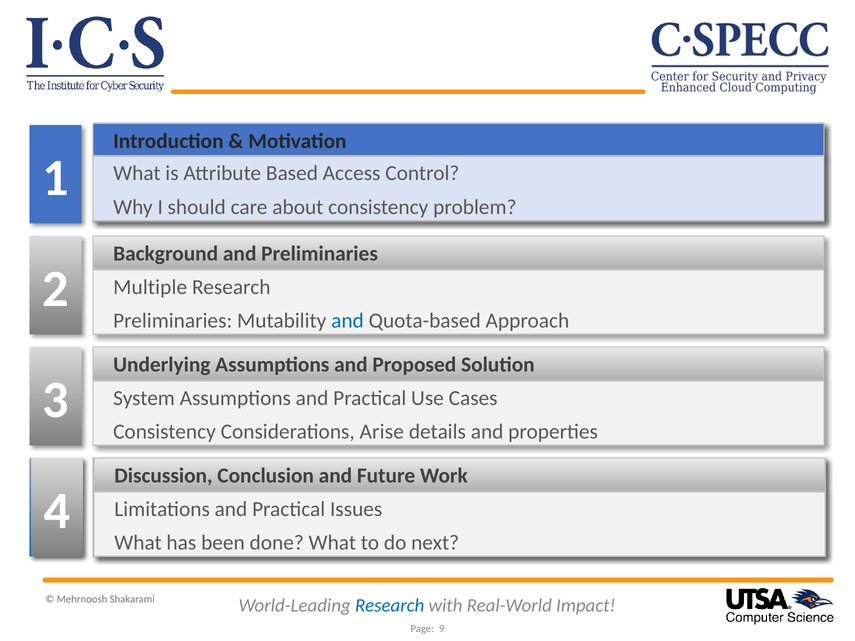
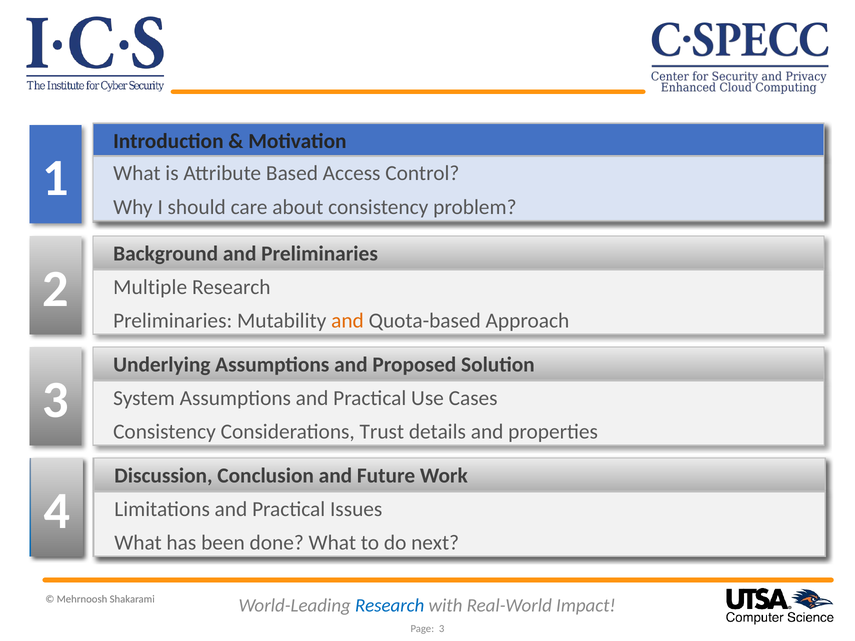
and colour: blue -> orange (348, 321)
Arise: Arise -> Trust (382, 432)
9: 9 -> 3 (442, 629)
